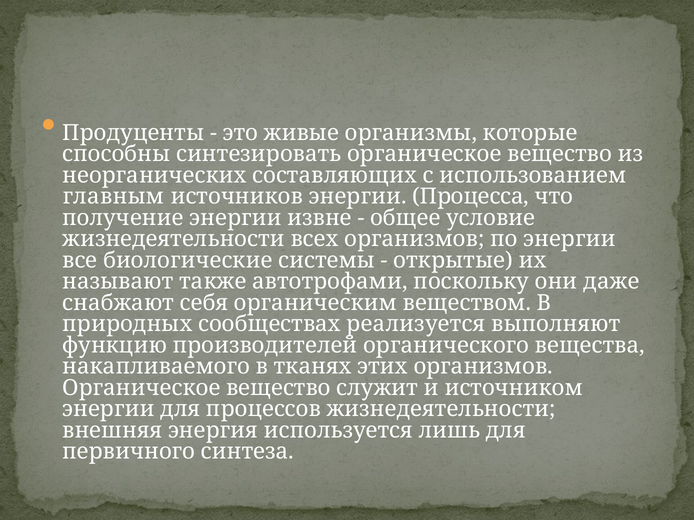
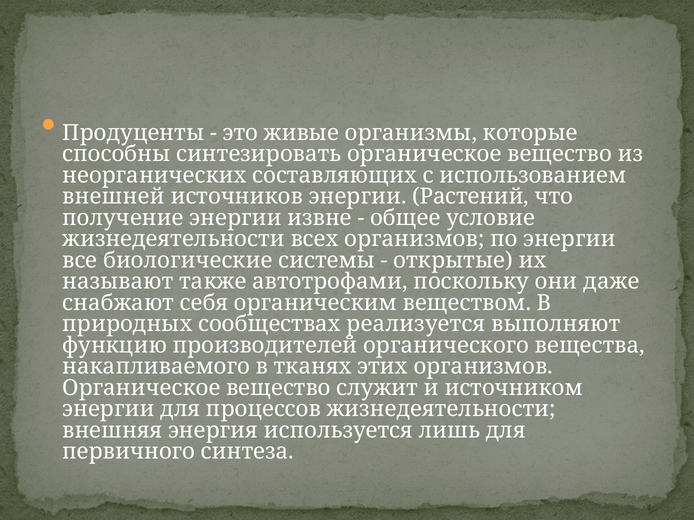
главным: главным -> внешней (114, 197)
Процесса: Процесса -> Растений (471, 197)
